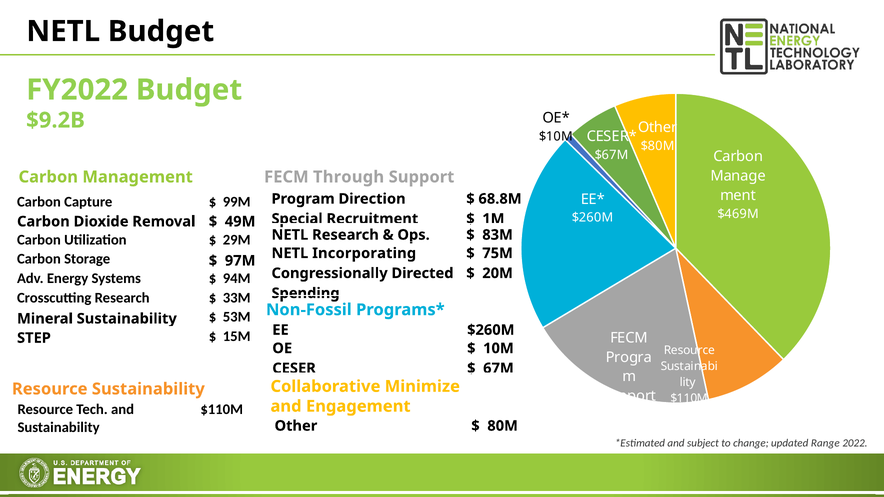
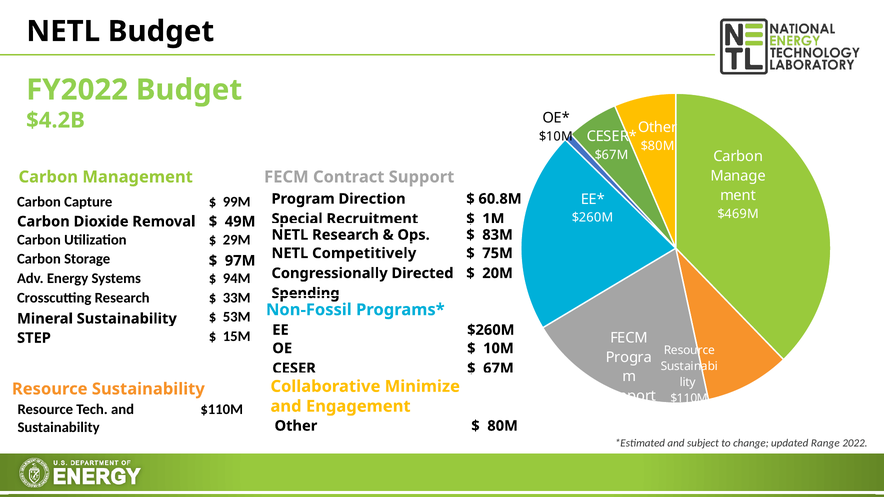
$9.2B: $9.2B -> $4.2B (56, 120)
Through: Through -> Contract (349, 177)
68.8M: 68.8M -> 60.8M (500, 199)
Incorporating: Incorporating -> Competitively (364, 253)
